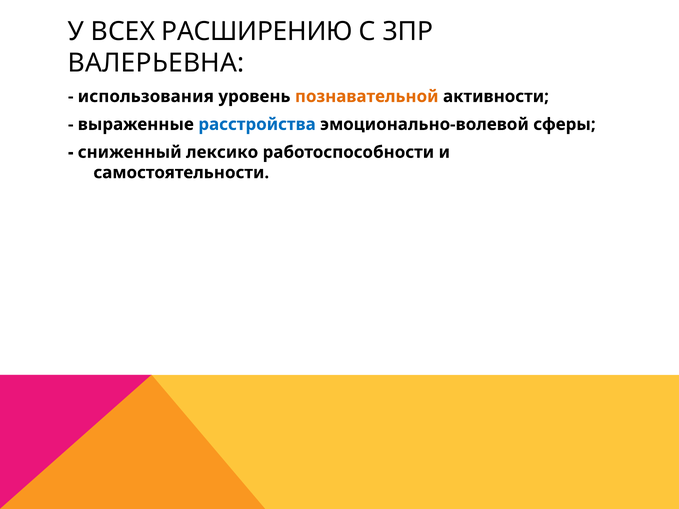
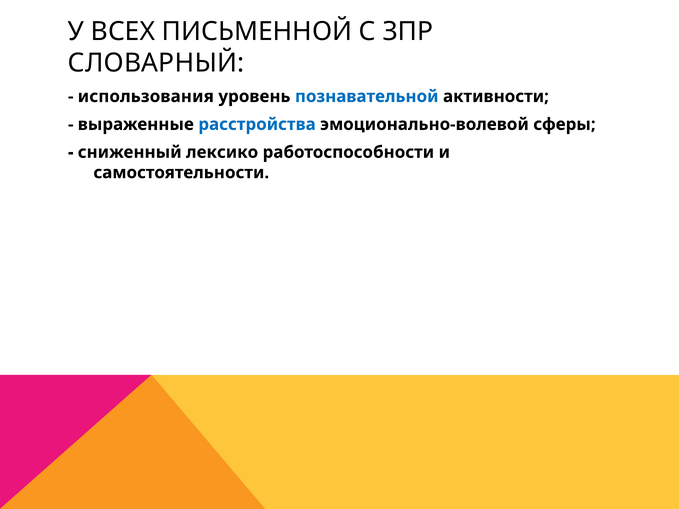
РАСШИРЕНИЮ: РАСШИРЕНИЮ -> ПИСЬМЕННОЙ (257, 31)
ВАЛЕРЬЕВНА: ВАЛЕРЬЕВНА -> СЛОВАРНЫЙ (156, 63)
познавательной colour: orange -> blue (367, 96)
